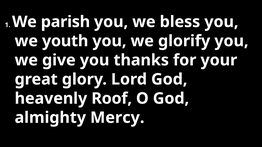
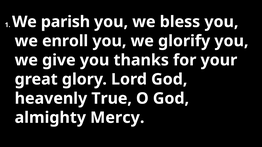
youth: youth -> enroll (65, 41)
Roof: Roof -> True (112, 99)
